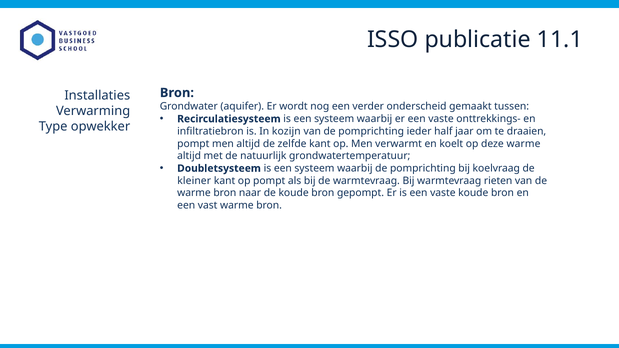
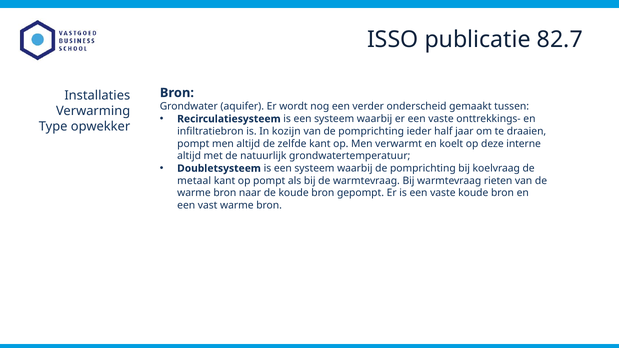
11.1: 11.1 -> 82.7 (560, 40)
deze warme: warme -> interne (524, 144)
kleiner: kleiner -> metaal (194, 181)
